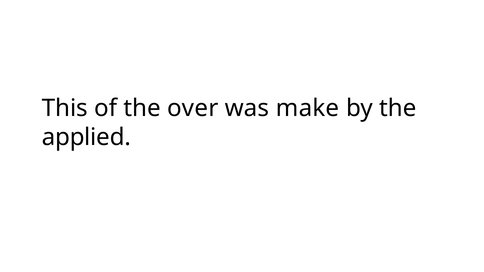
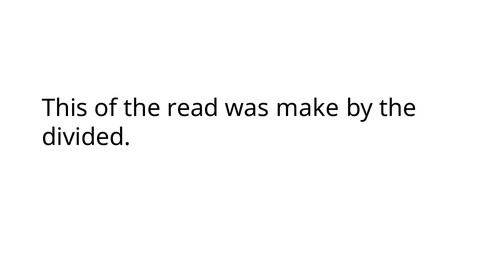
over: over -> read (193, 108)
applied: applied -> divided (86, 137)
